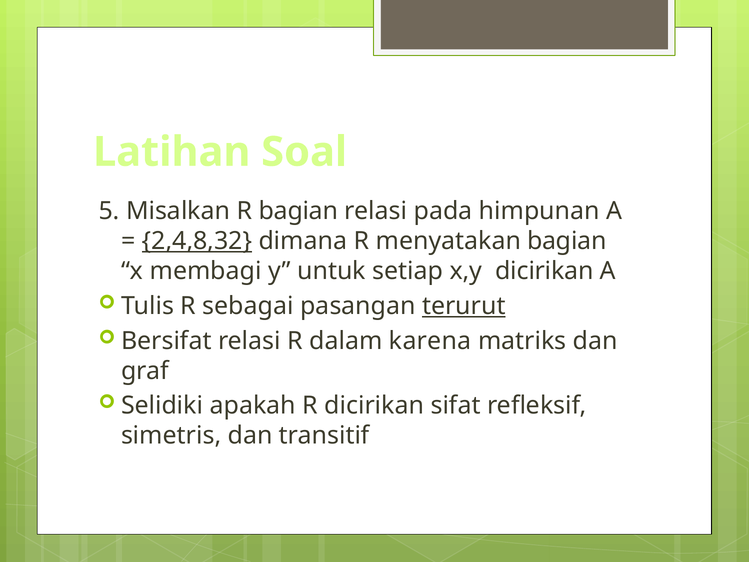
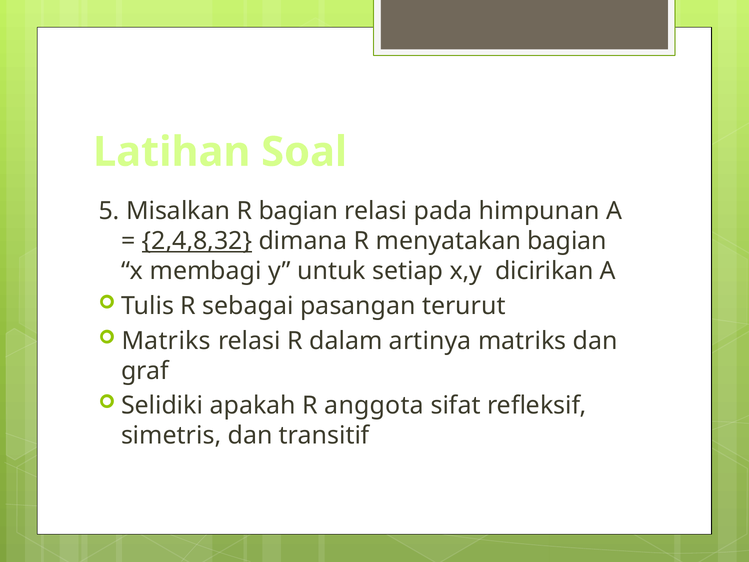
terurut underline: present -> none (464, 306)
Bersifat: Bersifat -> Matriks (166, 341)
karena: karena -> artinya (430, 341)
R dicirikan: dicirikan -> anggota (374, 406)
